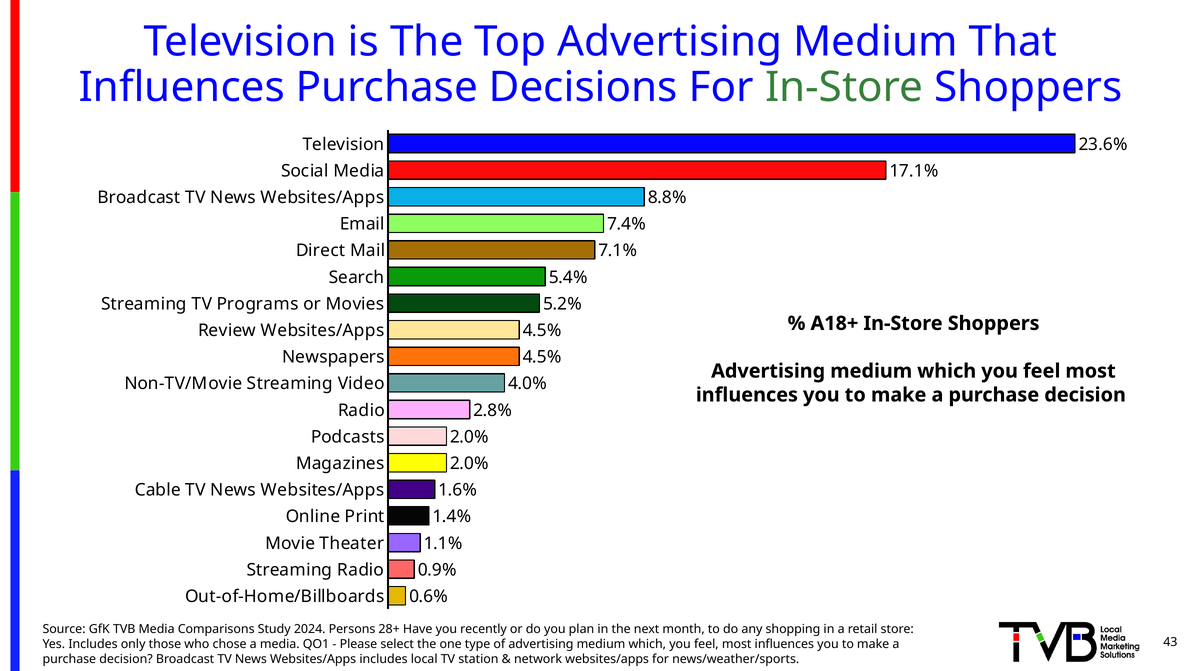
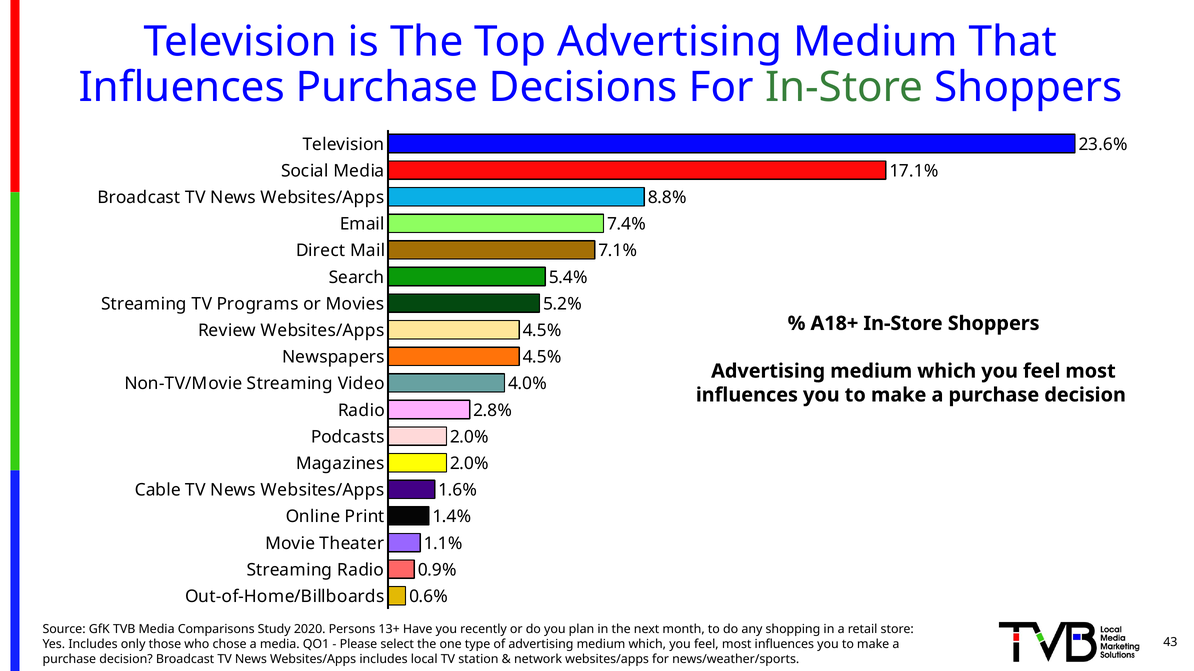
2024: 2024 -> 2020 (310, 630)
28+: 28+ -> 13+ (389, 630)
